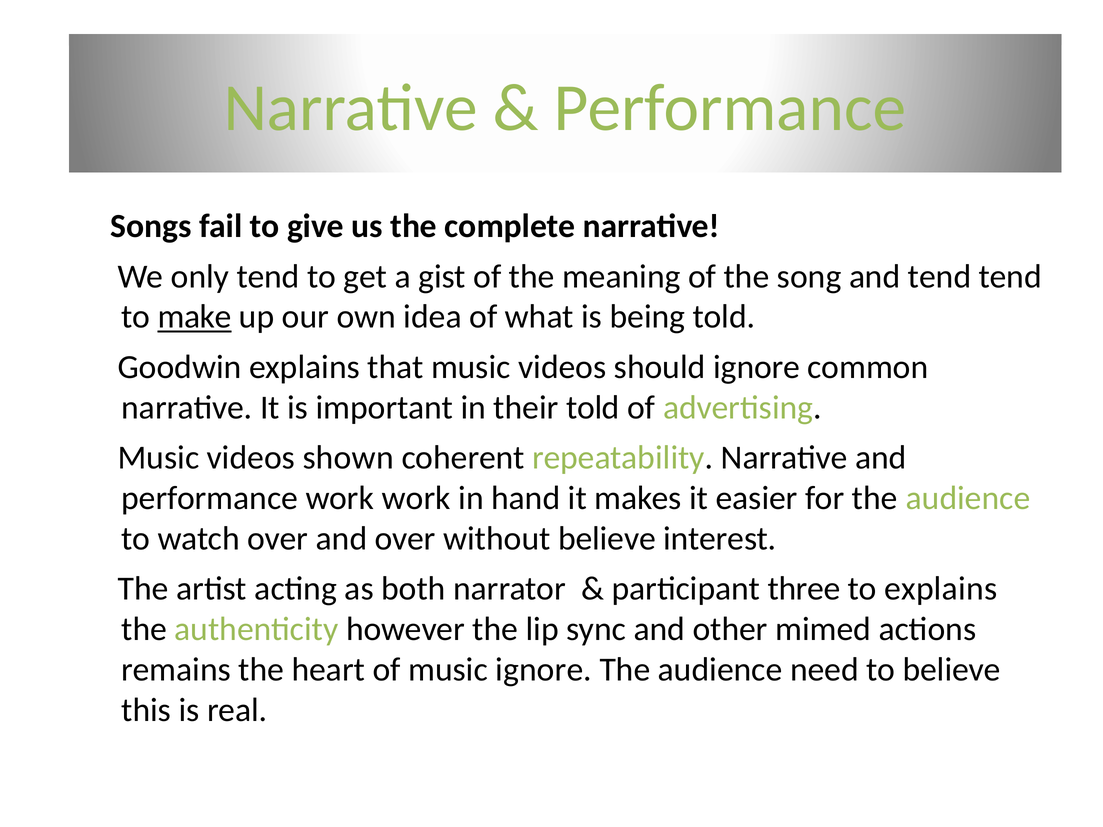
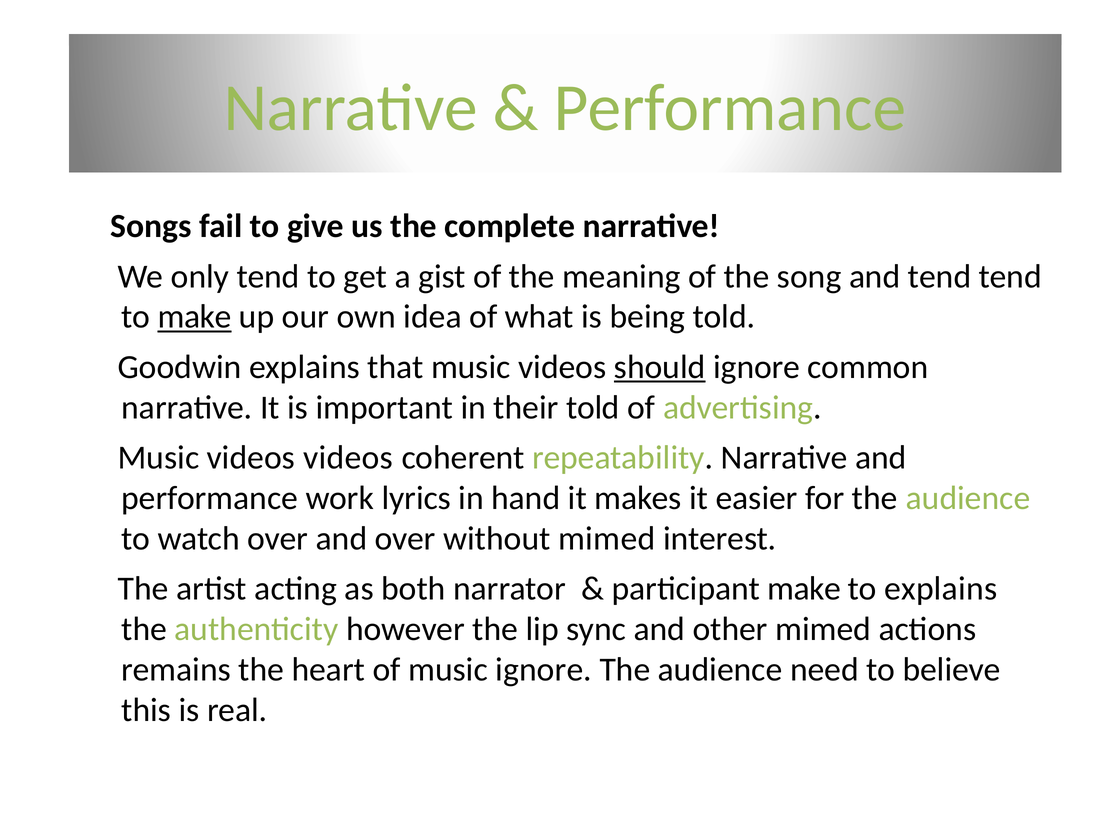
should underline: none -> present (660, 367)
videos shown: shown -> videos (348, 458)
work work: work -> lyrics (416, 498)
without believe: believe -> mimed (607, 539)
participant three: three -> make (804, 589)
